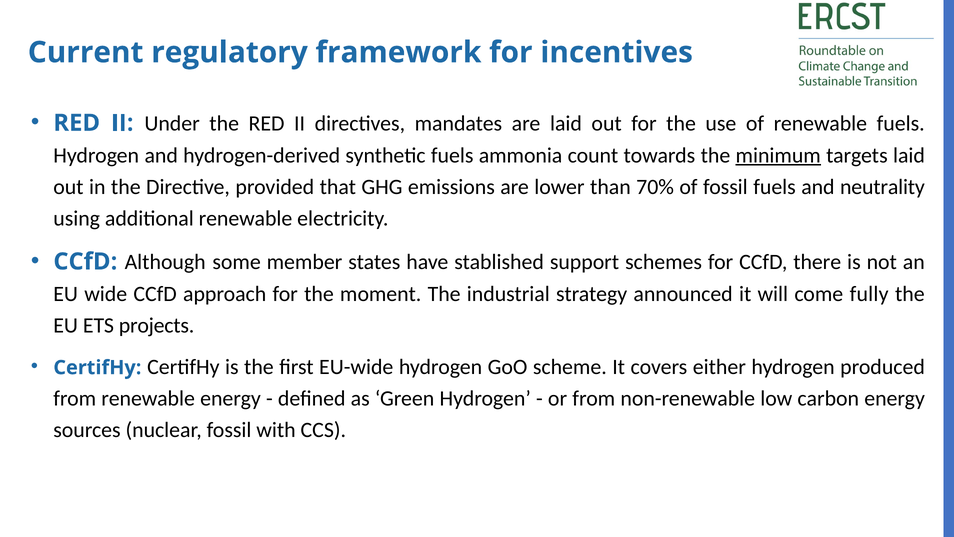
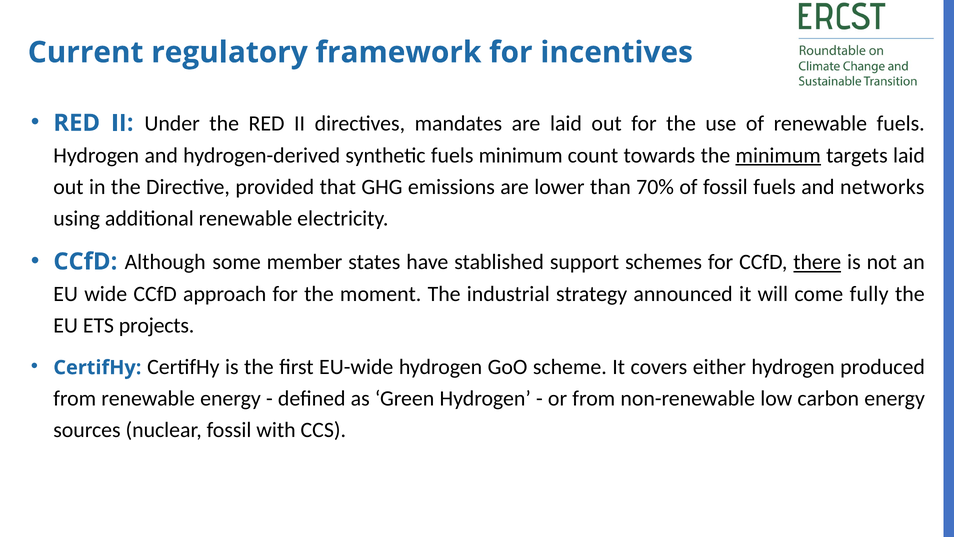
fuels ammonia: ammonia -> minimum (521, 155)
neutrality: neutrality -> networks (882, 187)
there underline: none -> present (817, 262)
